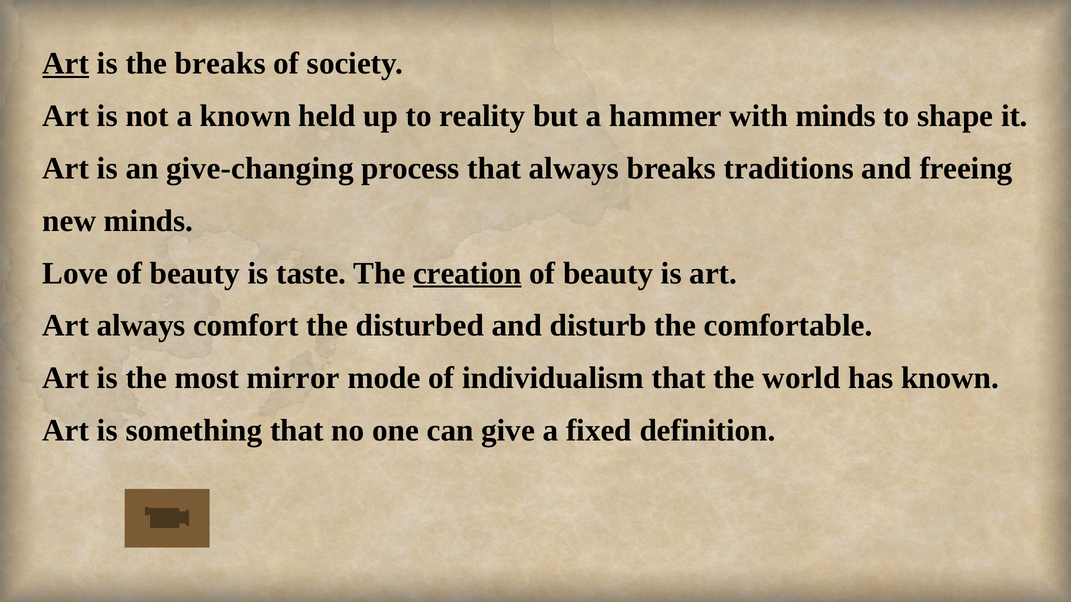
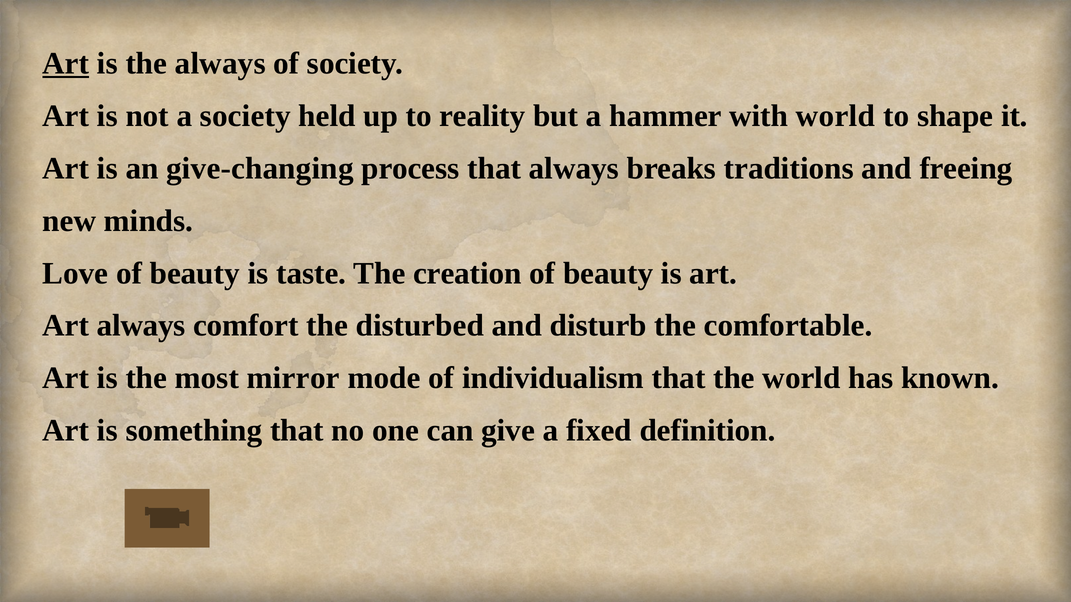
the breaks: breaks -> always (220, 63)
a known: known -> society (245, 116)
with minds: minds -> world (835, 116)
creation underline: present -> none (467, 273)
